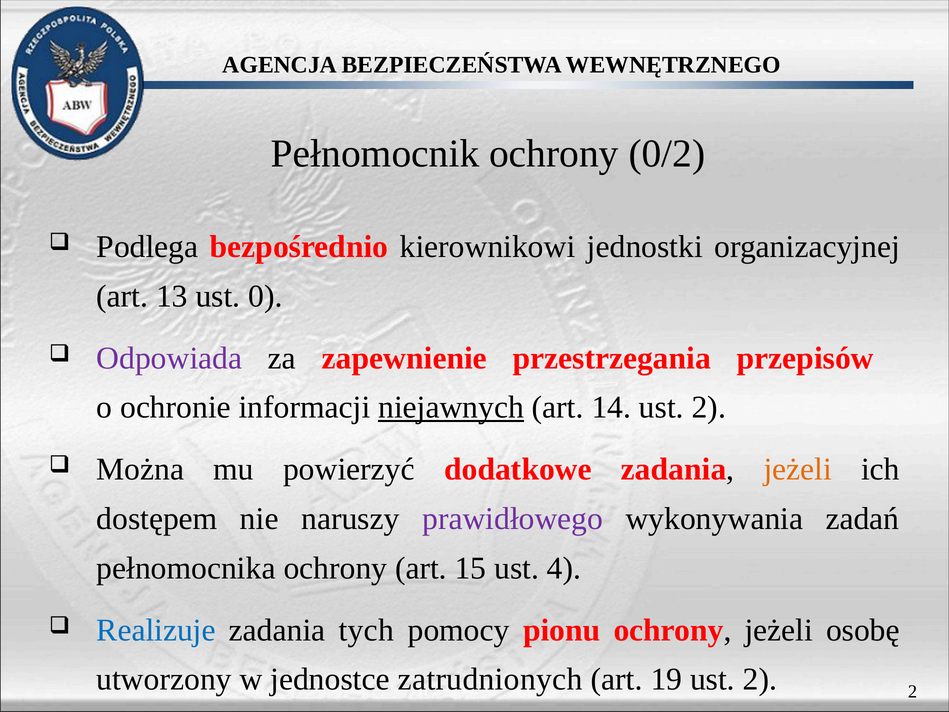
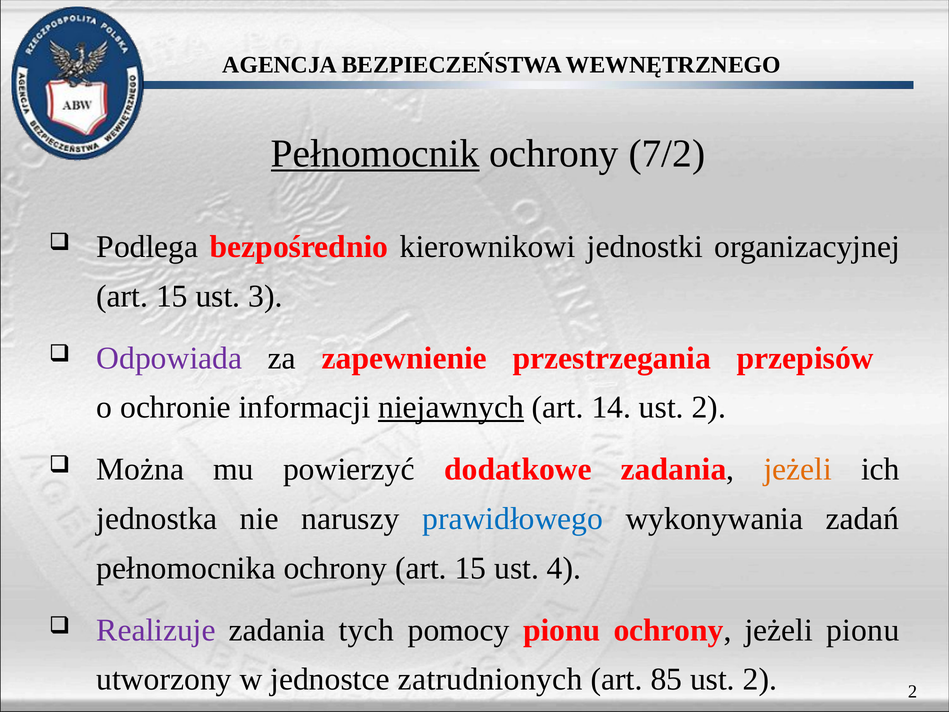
Pełnomocnik underline: none -> present (375, 153)
0/2: 0/2 -> 7/2 (667, 153)
13: 13 -> 15 (172, 296)
0: 0 -> 3 (265, 296)
dostępem: dostępem -> jednostka (157, 519)
prawidłowego colour: purple -> blue (513, 519)
Realizuje colour: blue -> purple (156, 630)
jeżeli osobę: osobę -> pionu (863, 630)
19: 19 -> 85 (666, 679)
